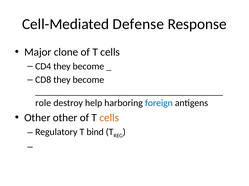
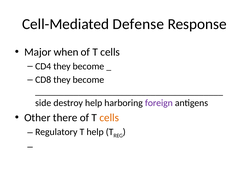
clone: clone -> when (66, 52)
role: role -> side (43, 103)
foreign colour: blue -> purple (159, 103)
Other other: other -> there (65, 118)
T bind: bind -> help (95, 132)
